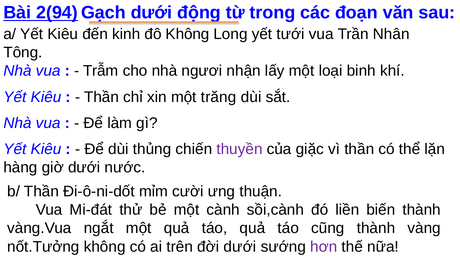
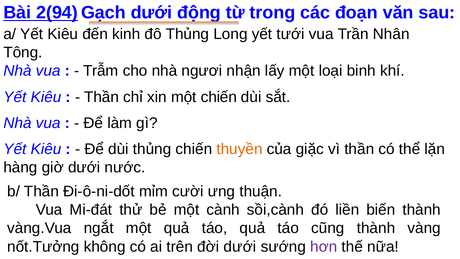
đô Không: Không -> Thủng (187, 34)
một trăng: trăng -> chiến (219, 97)
thuyền colour: purple -> orange (240, 149)
